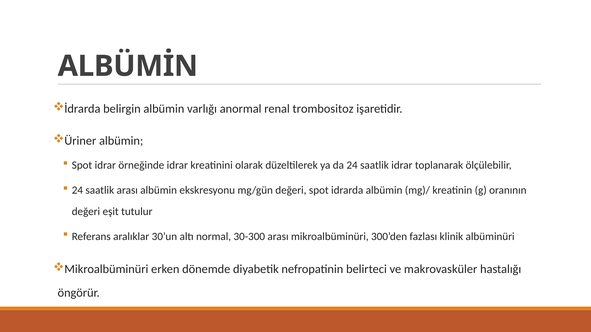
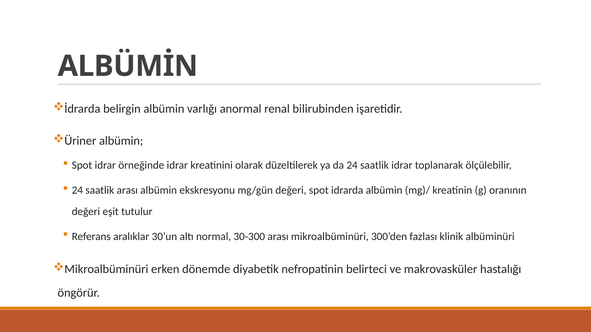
trombositoz: trombositoz -> bilirubinden (323, 109)
